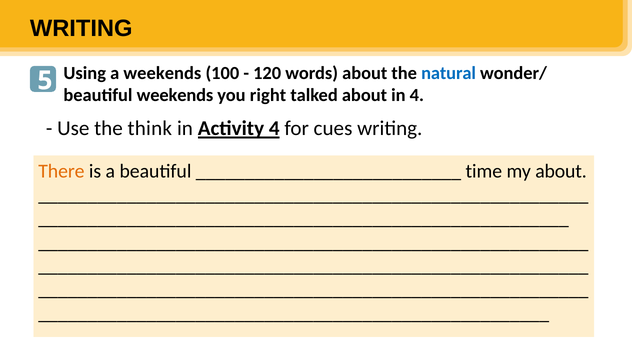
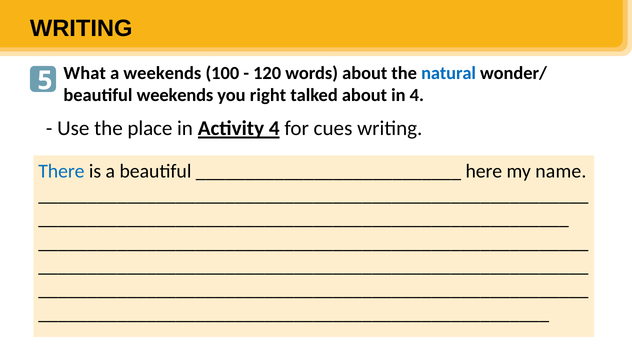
Using: Using -> What (85, 73)
think: think -> place (150, 129)
There colour: orange -> blue (61, 171)
time: time -> here (484, 171)
my about: about -> name (561, 171)
